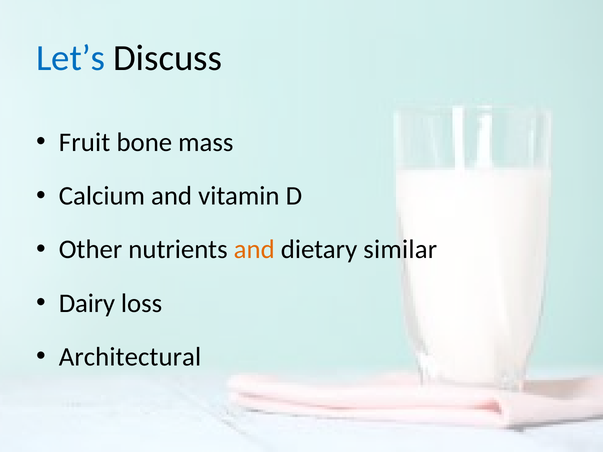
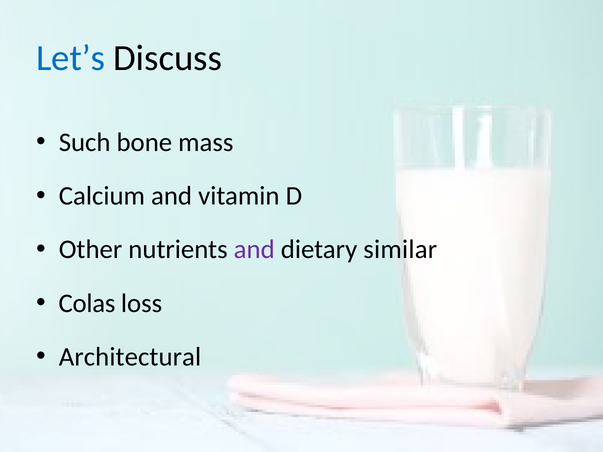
Fruit: Fruit -> Such (85, 143)
and colour: orange -> purple (254, 250)
Dairy: Dairy -> Colas (87, 303)
